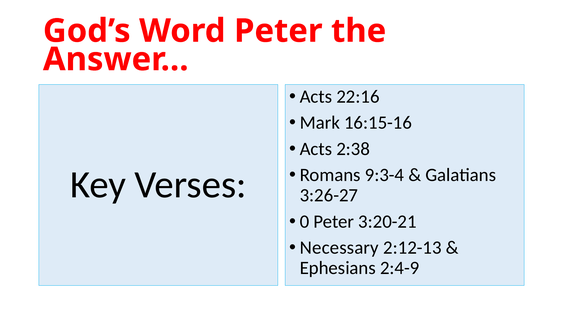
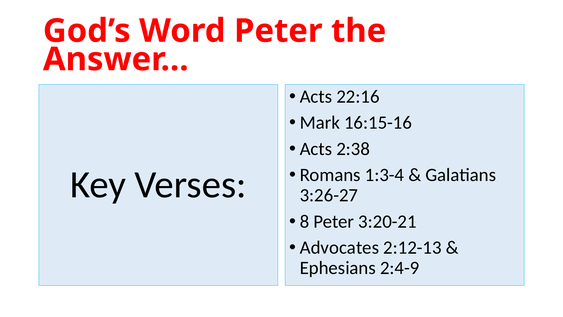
9:3-4: 9:3-4 -> 1:3-4 (385, 175)
0: 0 -> 8 (305, 221)
Necessary: Necessary -> Advocates (339, 247)
